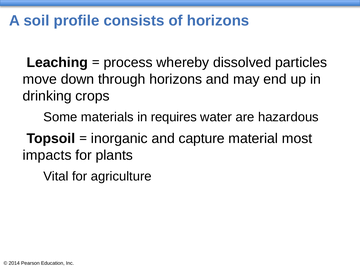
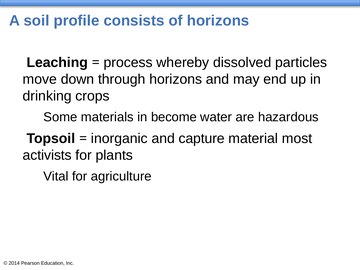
requires: requires -> become (174, 117)
impacts: impacts -> activists (47, 155)
